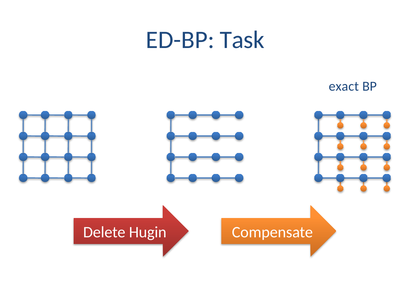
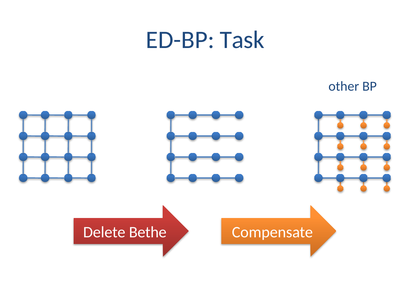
exact: exact -> other (344, 86)
Hugin: Hugin -> Bethe (148, 232)
